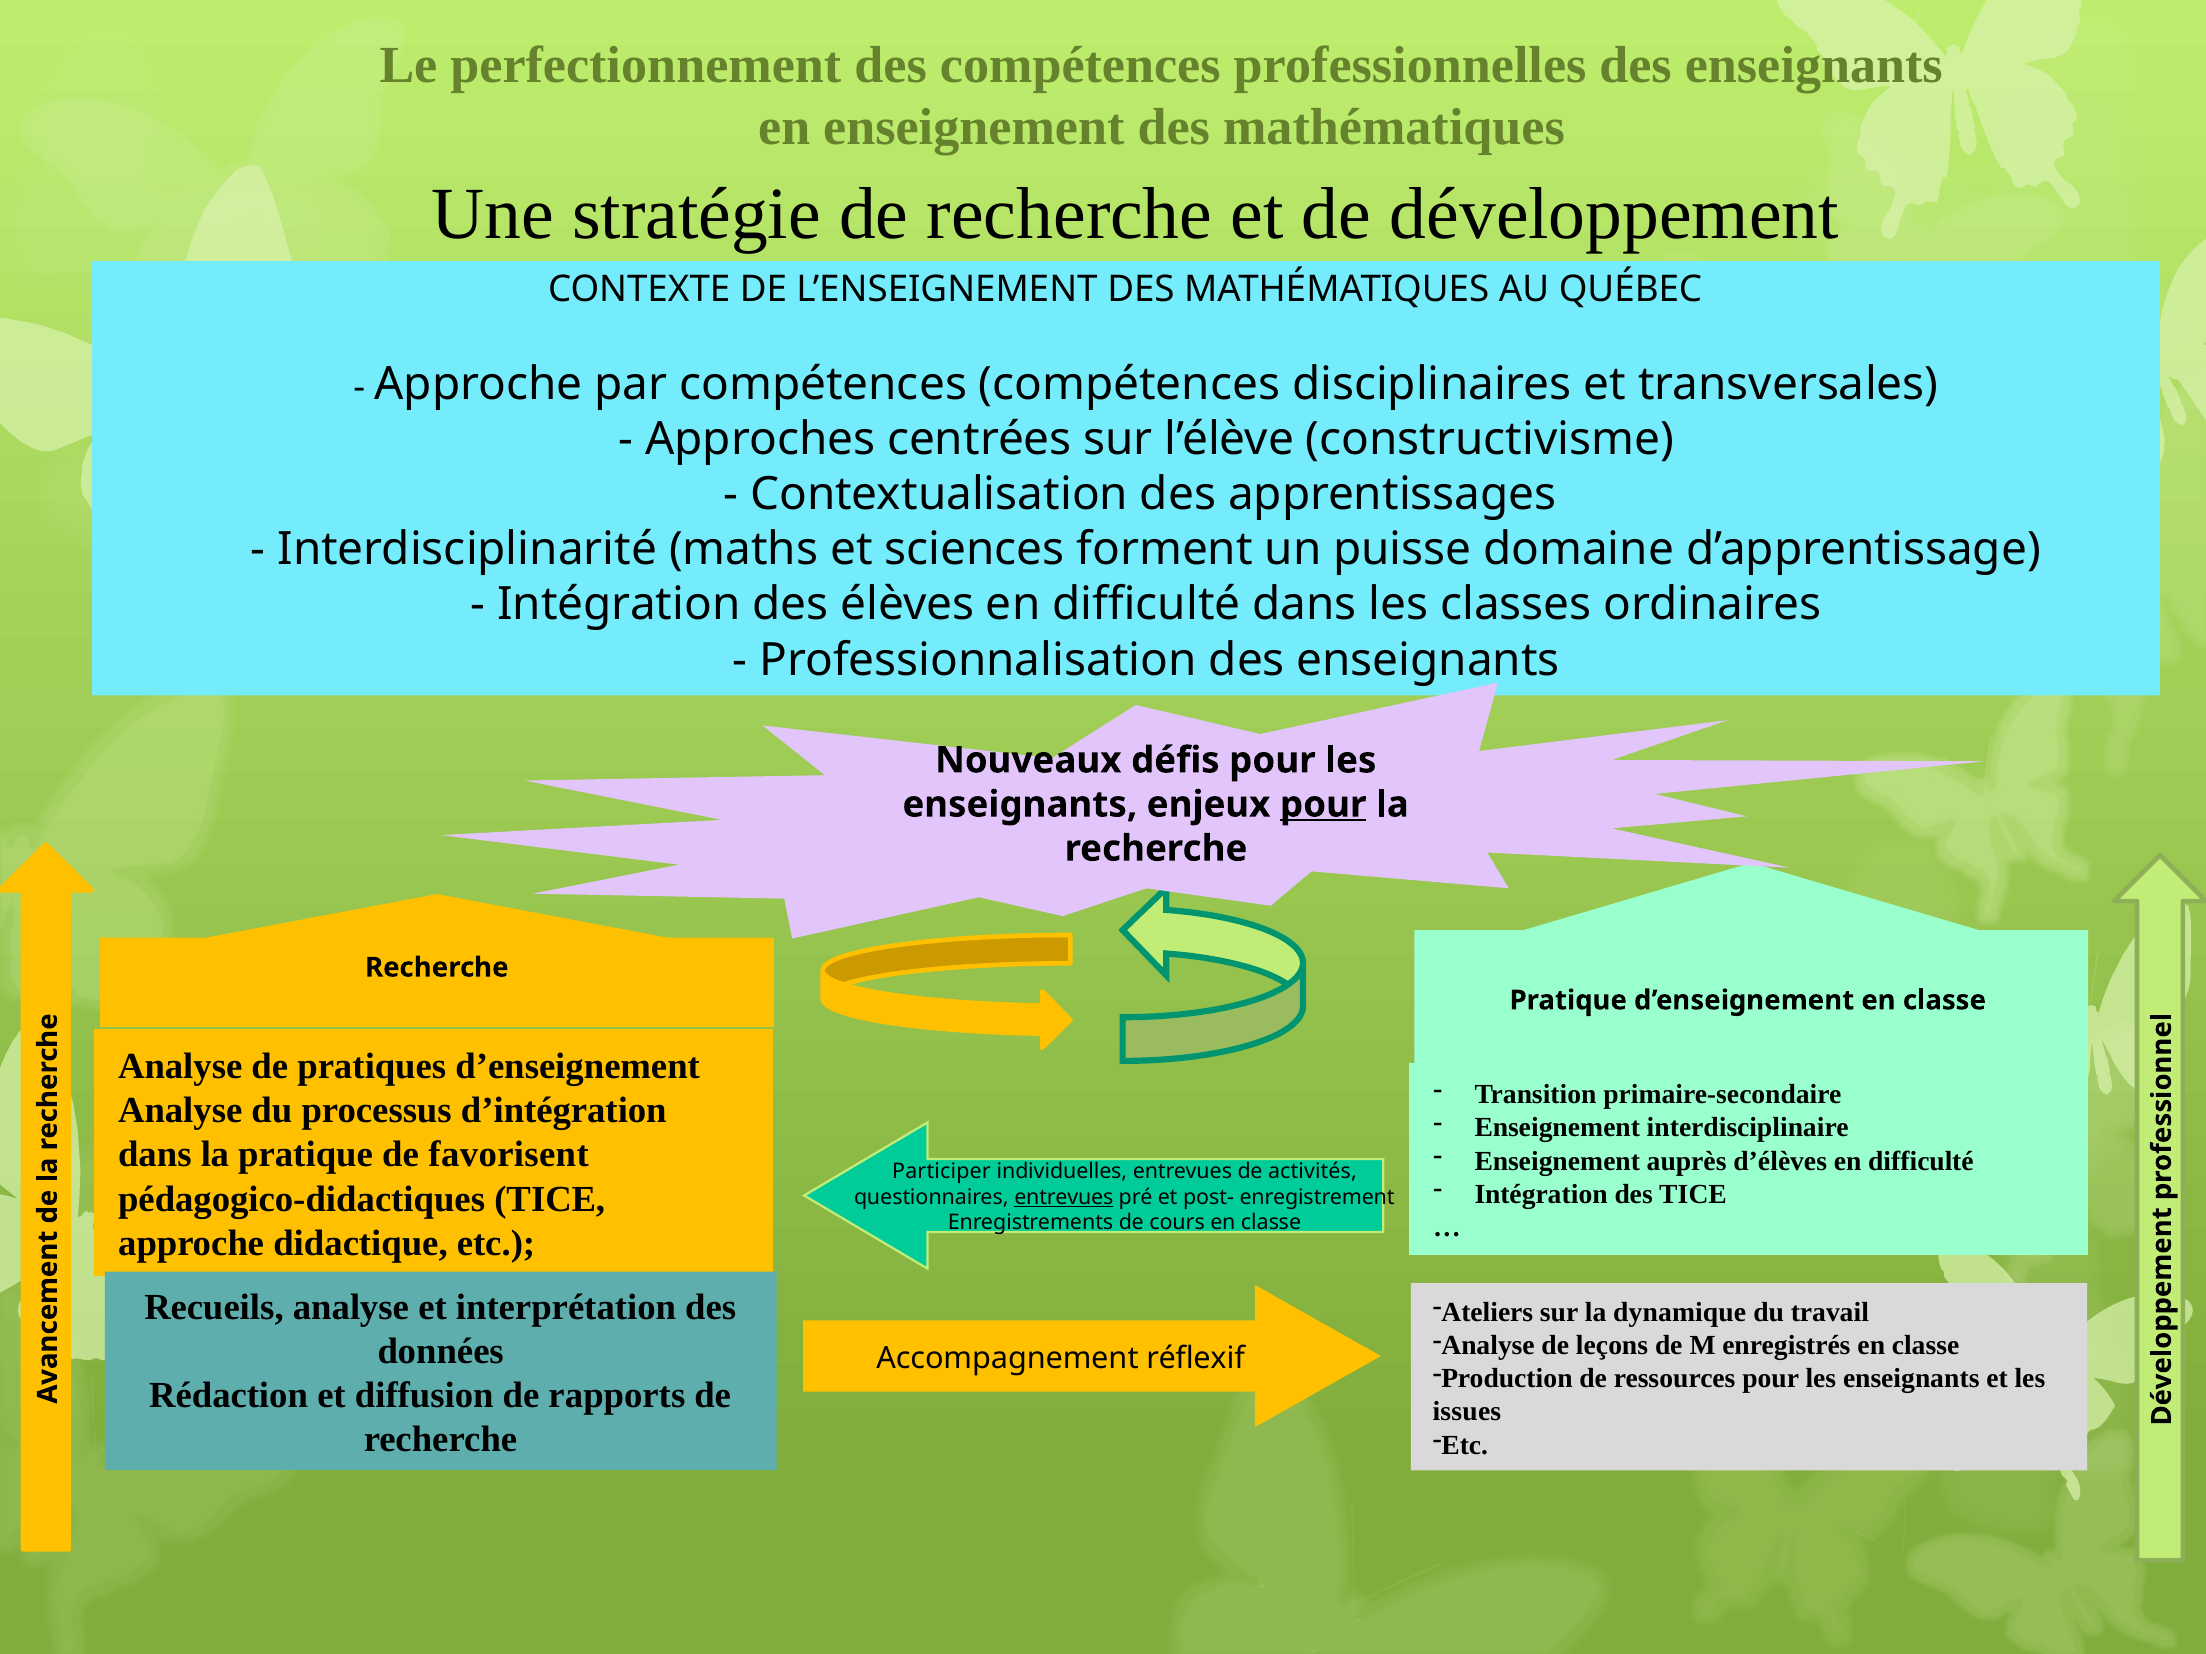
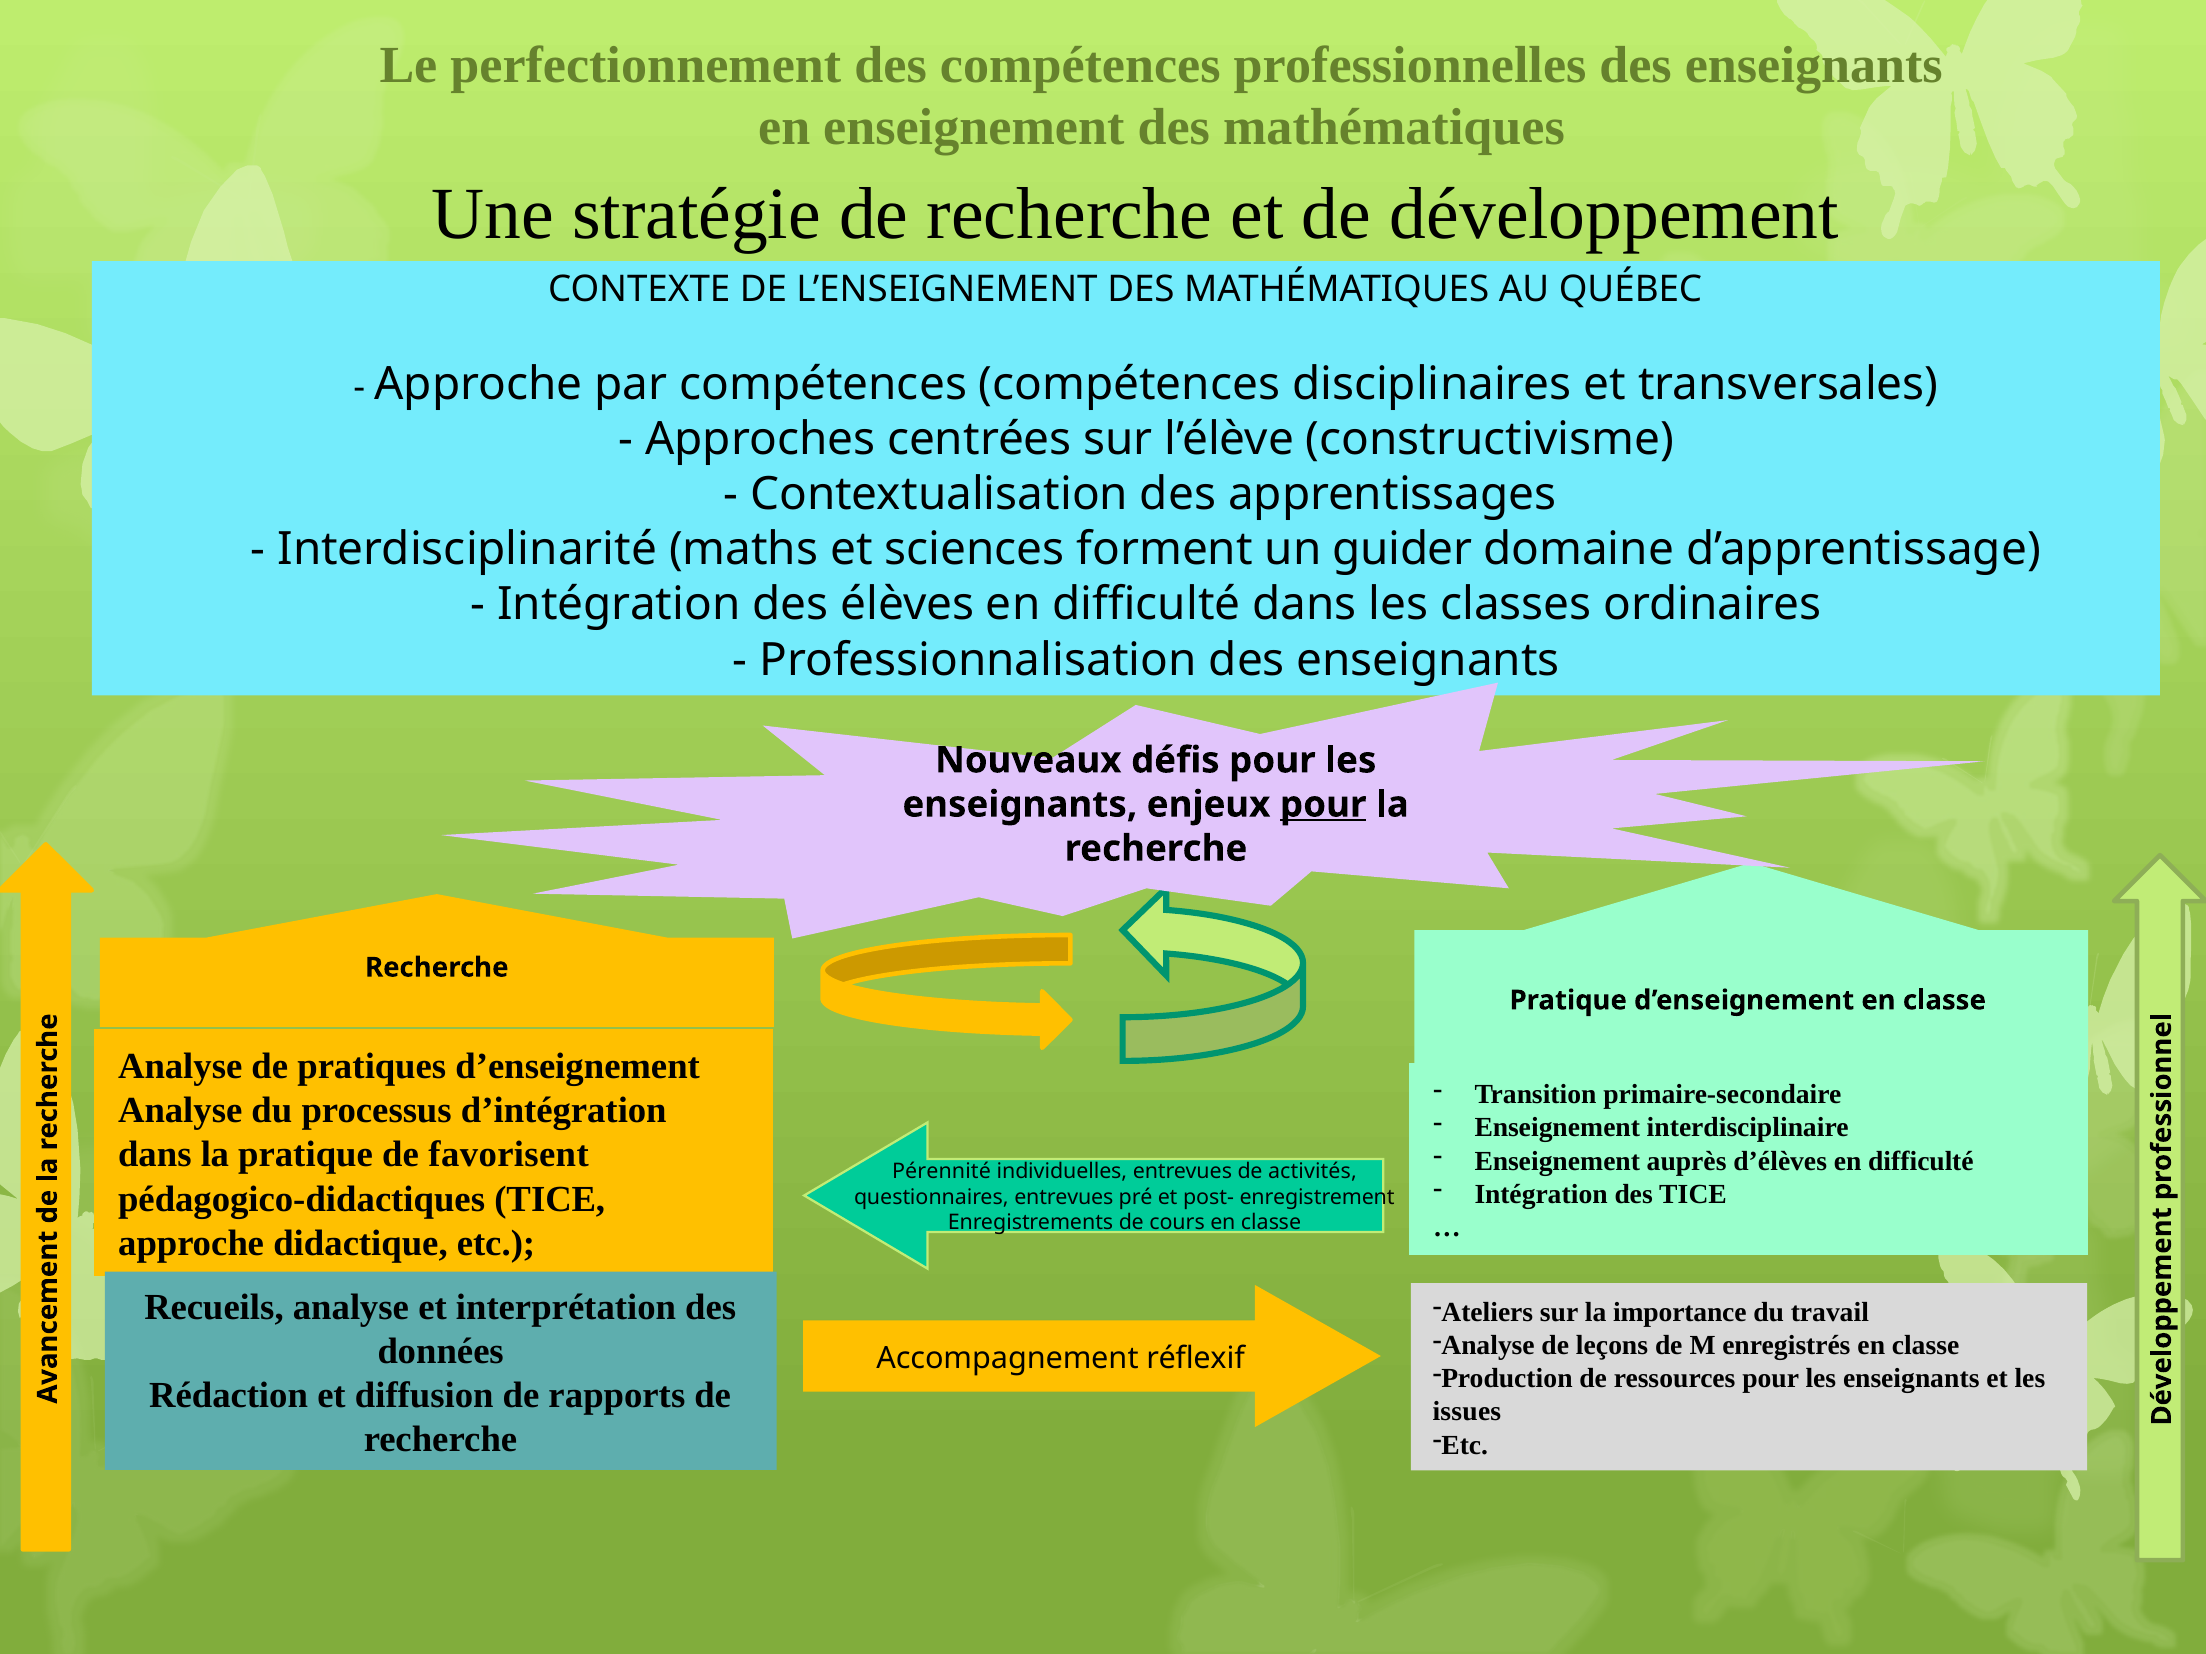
puisse: puisse -> guider (1403, 550)
Participer: Participer -> Pérennité (942, 1172)
entrevues underline: present -> none (1064, 1197)
dynamique: dynamique -> importance (1680, 1313)
